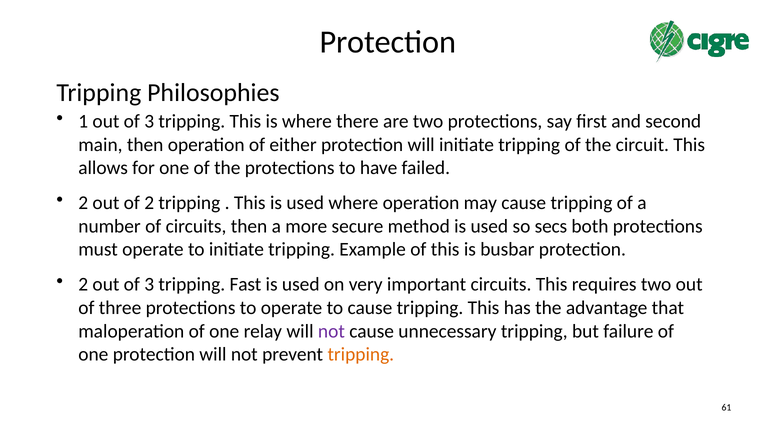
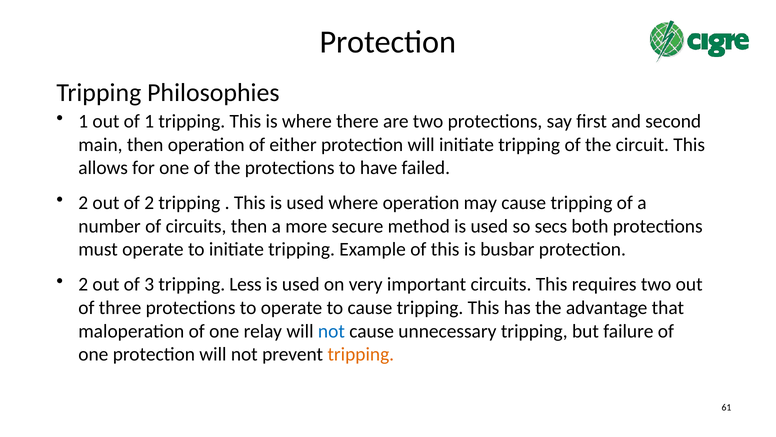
1 out of 3: 3 -> 1 (149, 121)
Fast: Fast -> Less (245, 284)
not colour: purple -> blue (331, 331)
